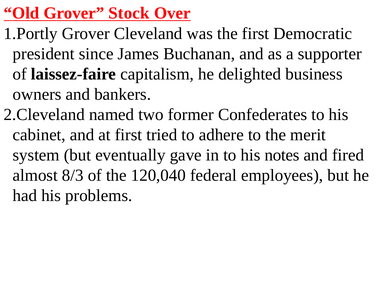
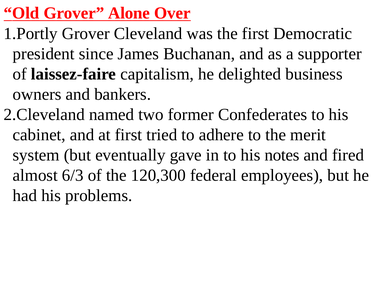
Stock: Stock -> Alone (129, 13)
8/3: 8/3 -> 6/3 (73, 175)
120,040: 120,040 -> 120,300 (158, 175)
